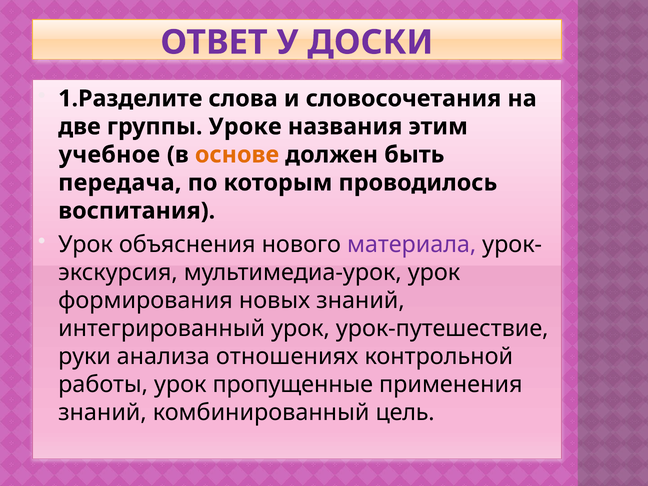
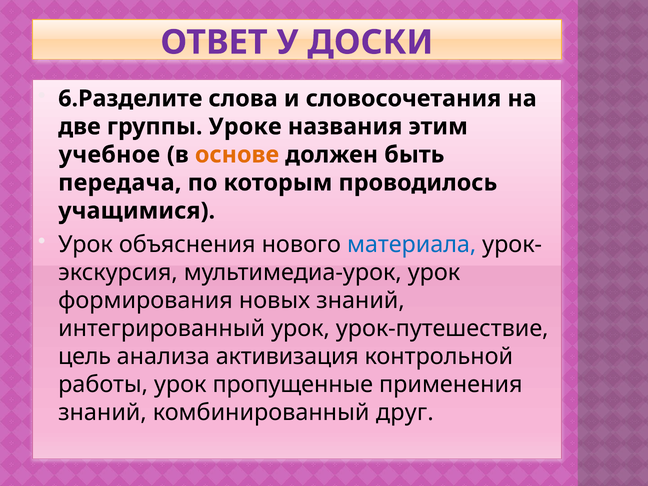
1.Разделите: 1.Разделите -> 6.Разделите (130, 99)
воспитания: воспитания -> учащимися (137, 211)
материала colour: purple -> blue (412, 244)
руки: руки -> цель (85, 357)
отношениях: отношениях -> активизация (287, 357)
цель: цель -> друг (405, 413)
